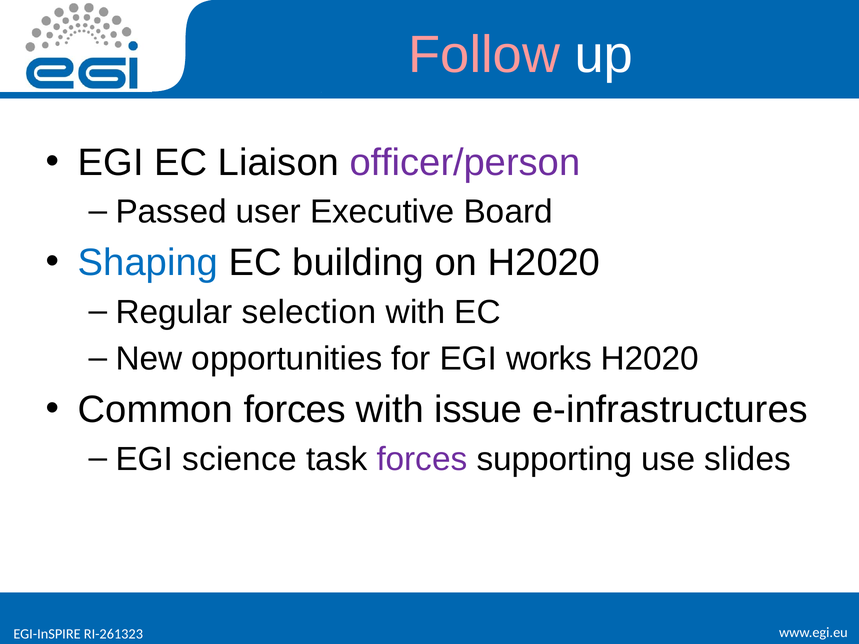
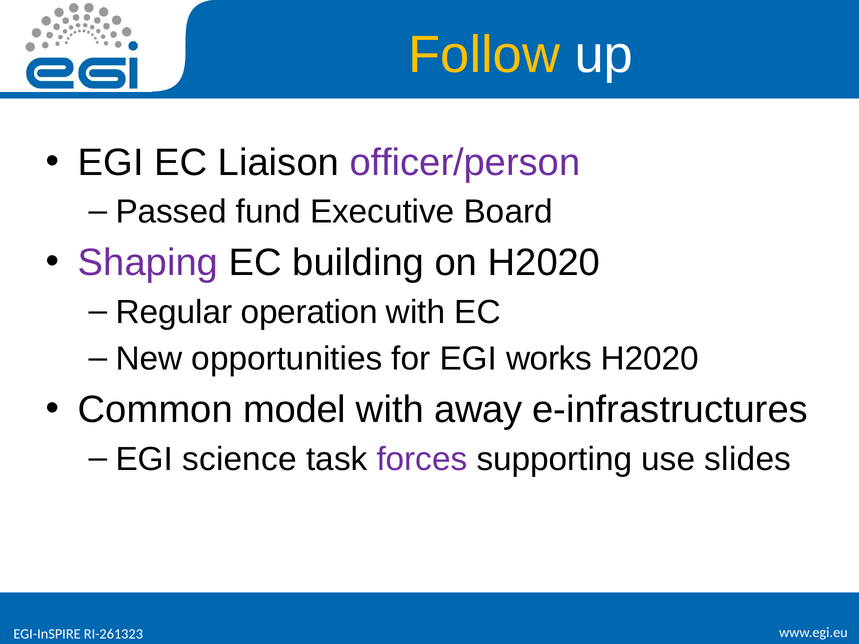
Follow colour: pink -> yellow (484, 55)
user: user -> fund (268, 212)
Shaping colour: blue -> purple (148, 263)
selection: selection -> operation (309, 312)
Common forces: forces -> model (295, 410)
issue: issue -> away (478, 410)
